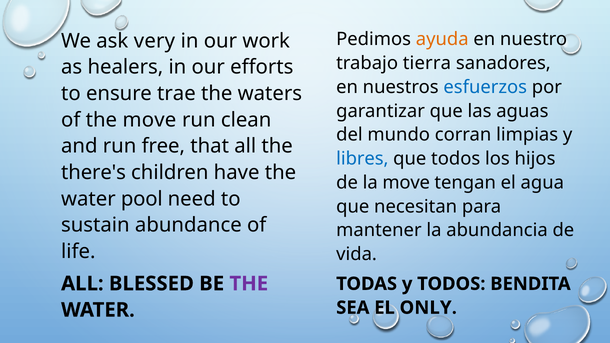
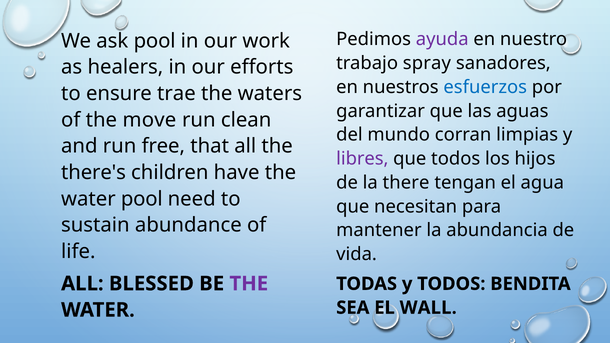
ayuda colour: orange -> purple (442, 39)
ask very: very -> pool (155, 41)
tierra: tierra -> spray (427, 63)
libres colour: blue -> purple (362, 159)
la move: move -> there (406, 183)
ONLY: ONLY -> WALL (428, 308)
